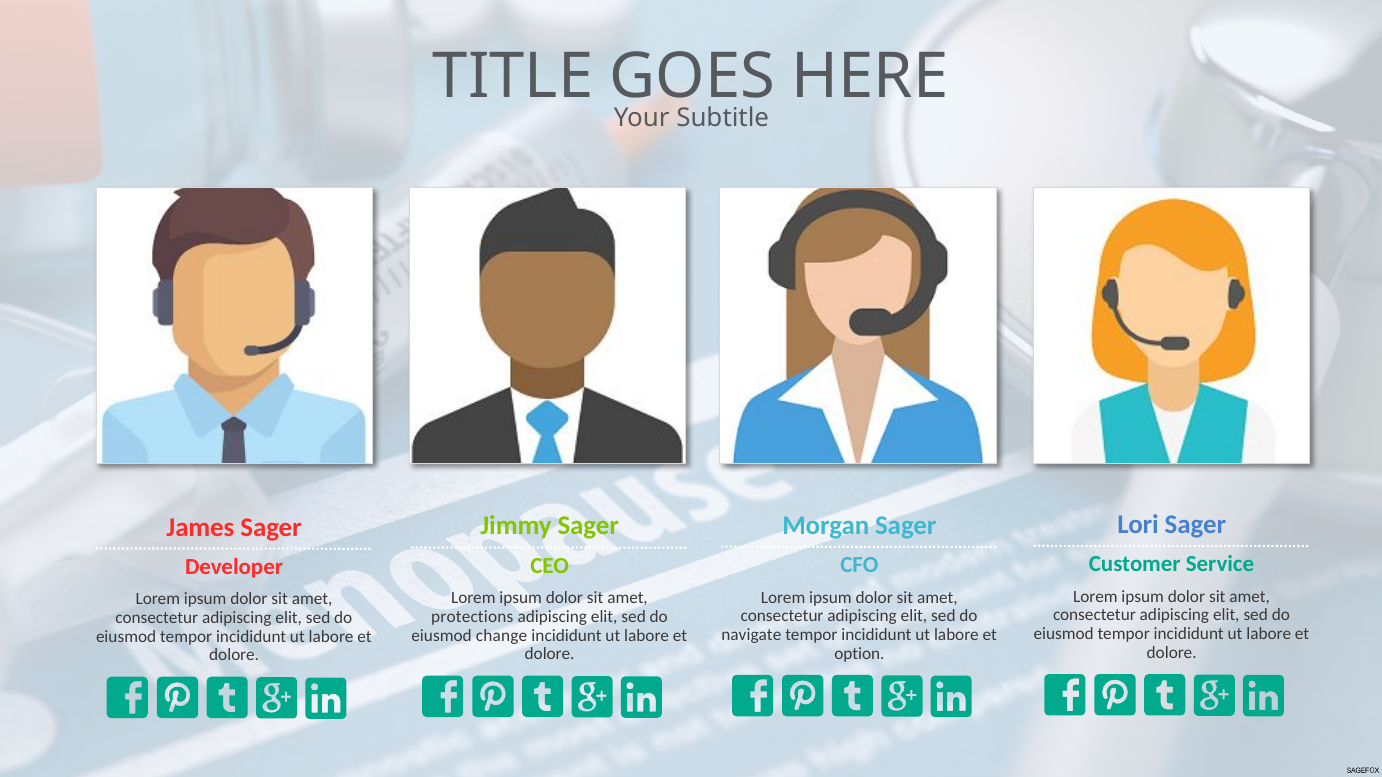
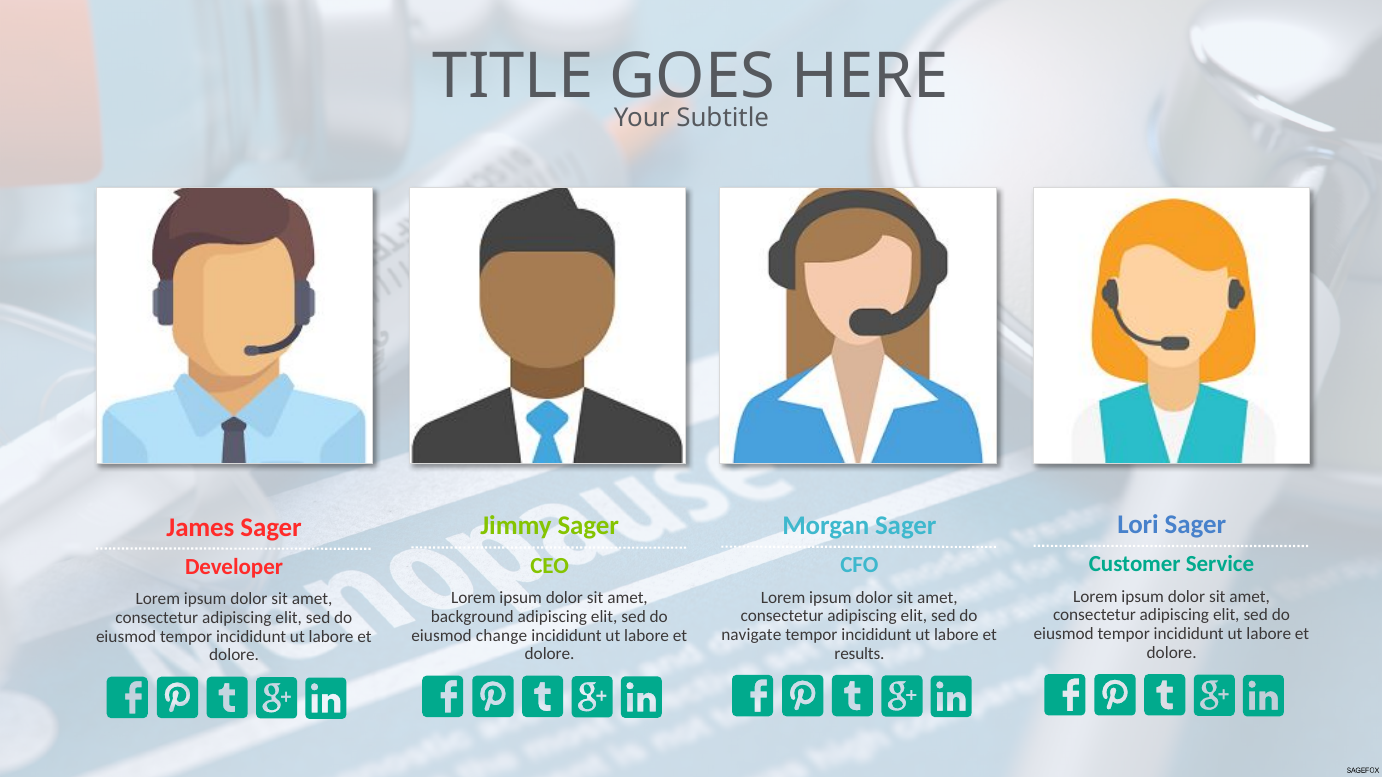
protections: protections -> background (472, 617)
option: option -> results (859, 654)
